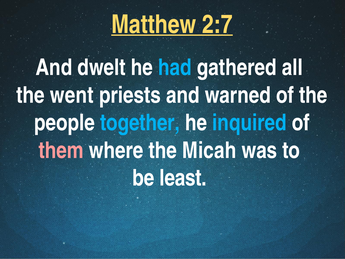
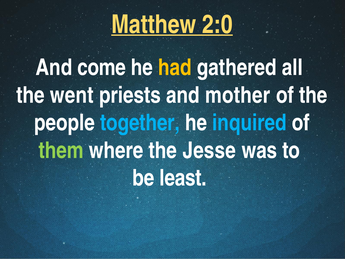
2:7: 2:7 -> 2:0 (217, 25)
dwelt: dwelt -> come (102, 68)
had colour: light blue -> yellow (175, 68)
warned: warned -> mother (238, 95)
them colour: pink -> light green (61, 150)
Micah: Micah -> Jesse (209, 150)
